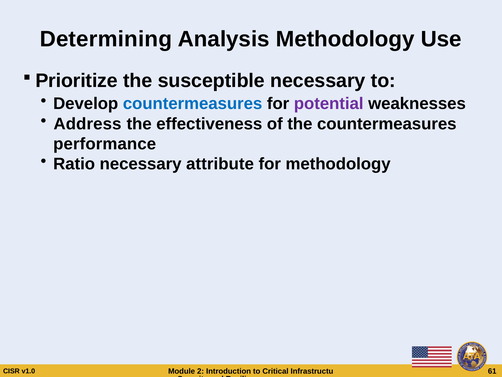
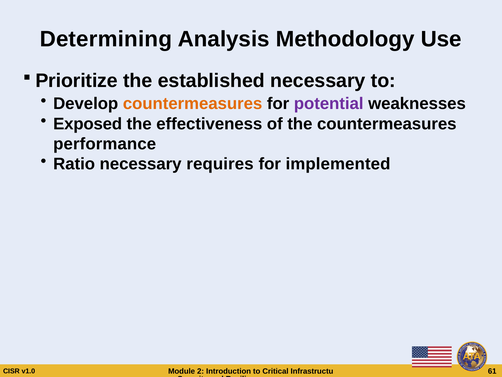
susceptible: susceptible -> established (211, 81)
countermeasures colour: blue -> orange (193, 104)
Address: Address -> Exposed (88, 124)
attribute: attribute -> requires (220, 164)
for methodology: methodology -> implemented (338, 164)
